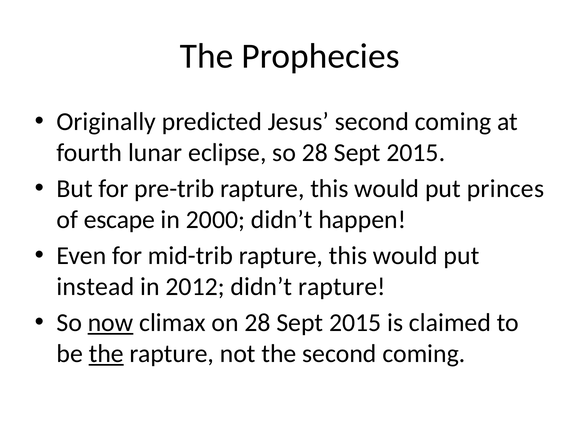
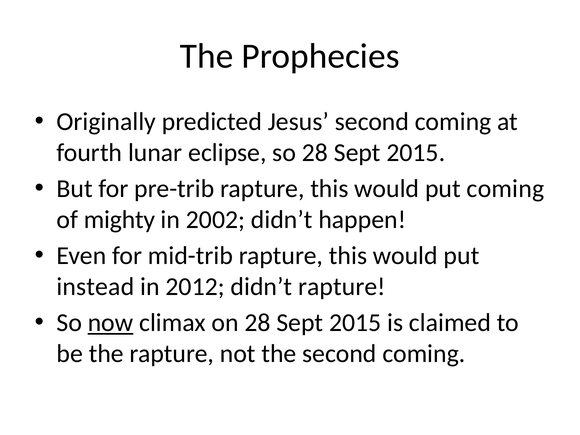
put princes: princes -> coming (505, 189)
escape: escape -> mighty (119, 220)
2000: 2000 -> 2002 (216, 220)
the underline: present -> none (106, 354)
